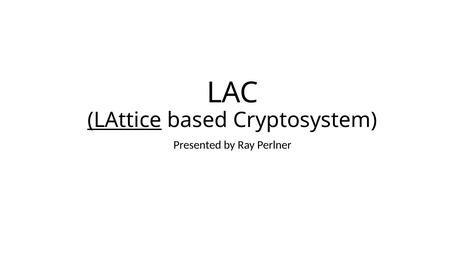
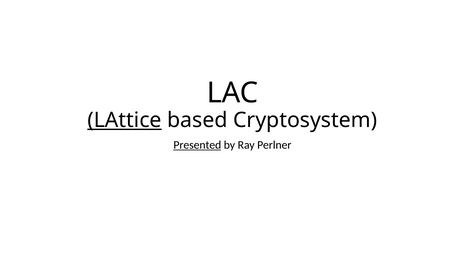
Presented underline: none -> present (197, 145)
